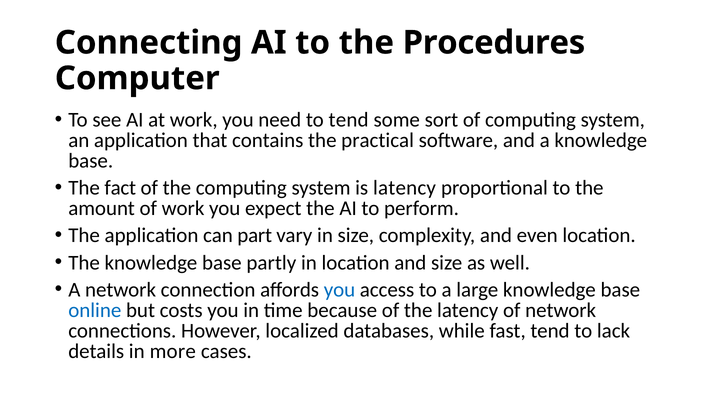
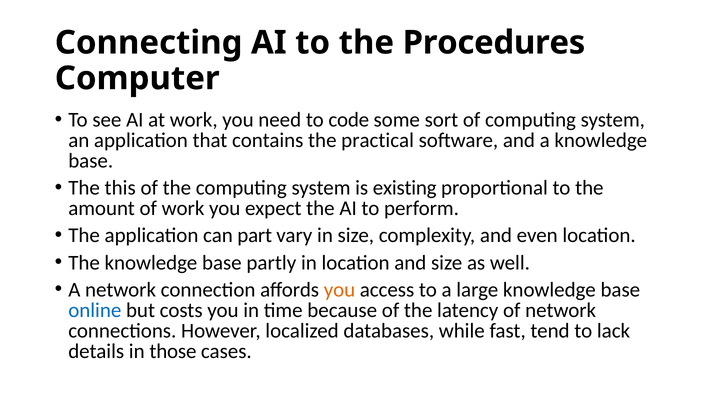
to tend: tend -> code (349, 120)
fact: fact -> this (120, 188)
is latency: latency -> existing (405, 188)
you colour: blue -> orange (339, 289)
more: more -> those (173, 351)
